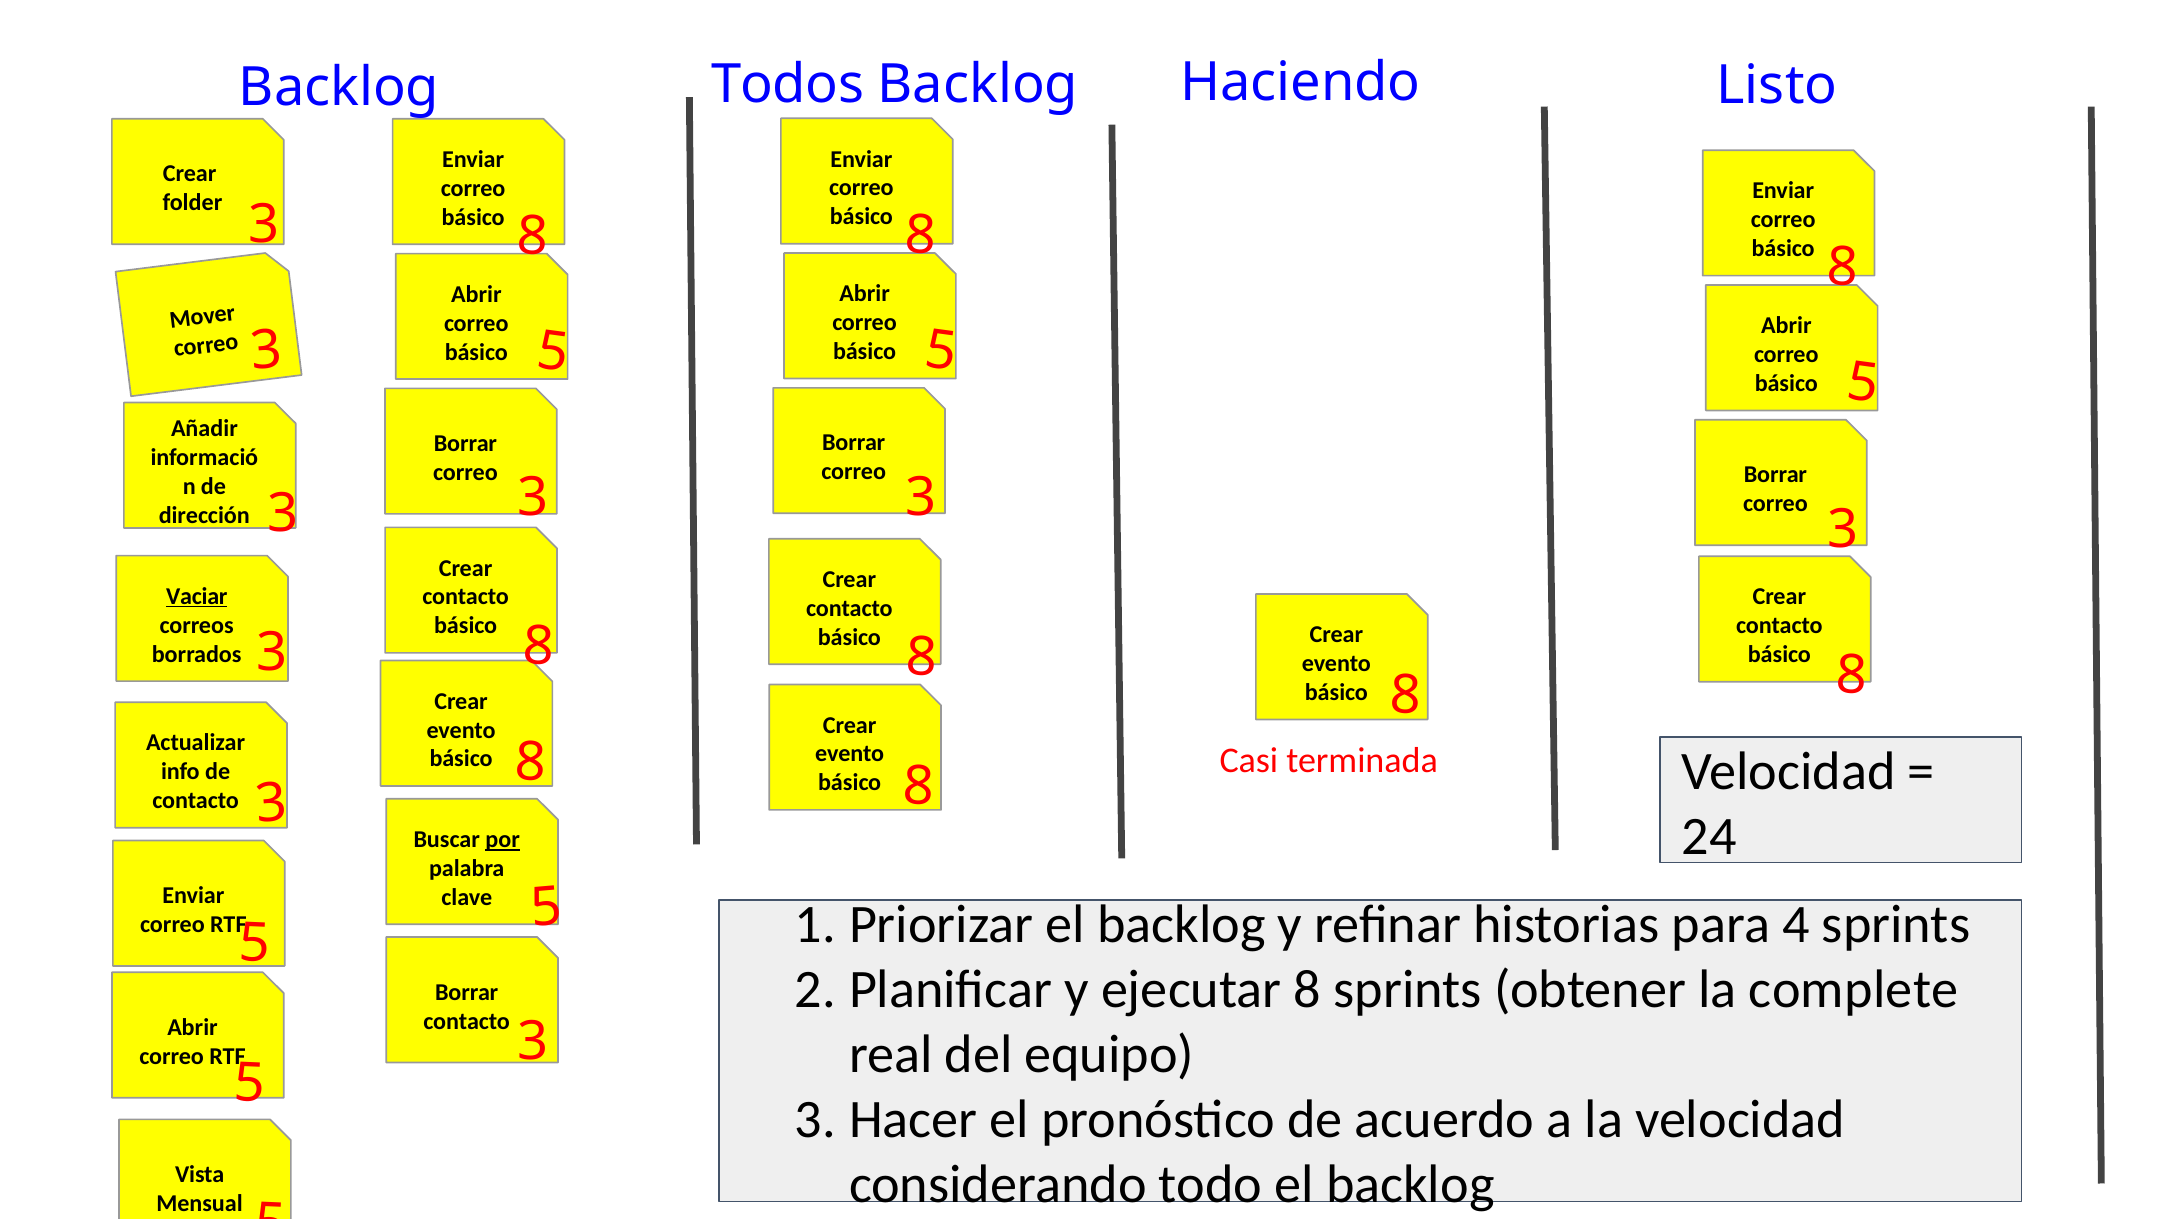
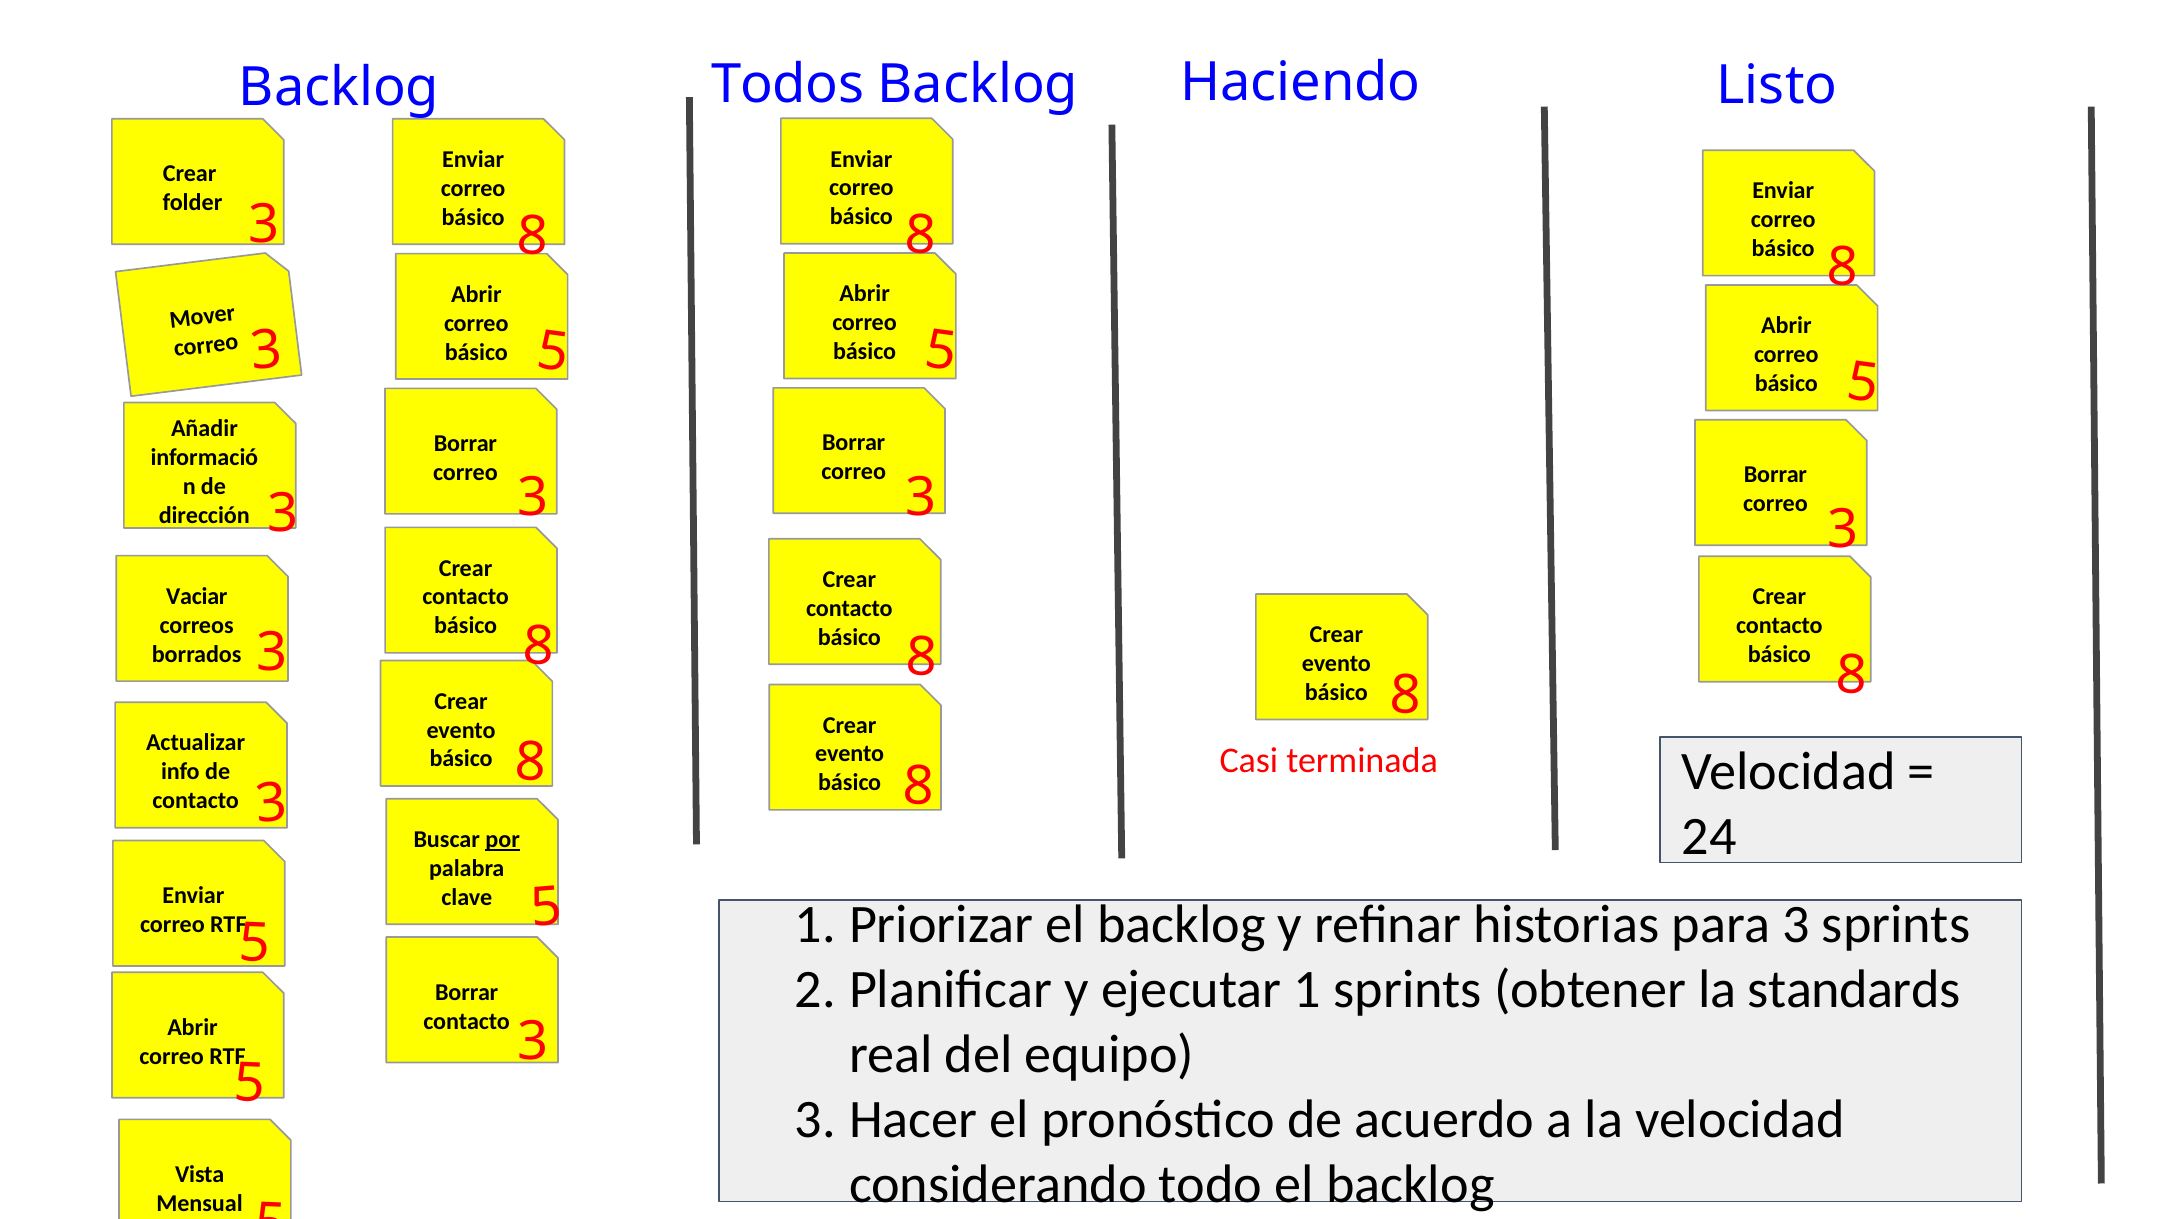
Vaciar underline: present -> none (197, 597)
para 4: 4 -> 3 (1796, 925)
ejecutar 8: 8 -> 1 (1308, 990)
complete: complete -> standards (1854, 990)
